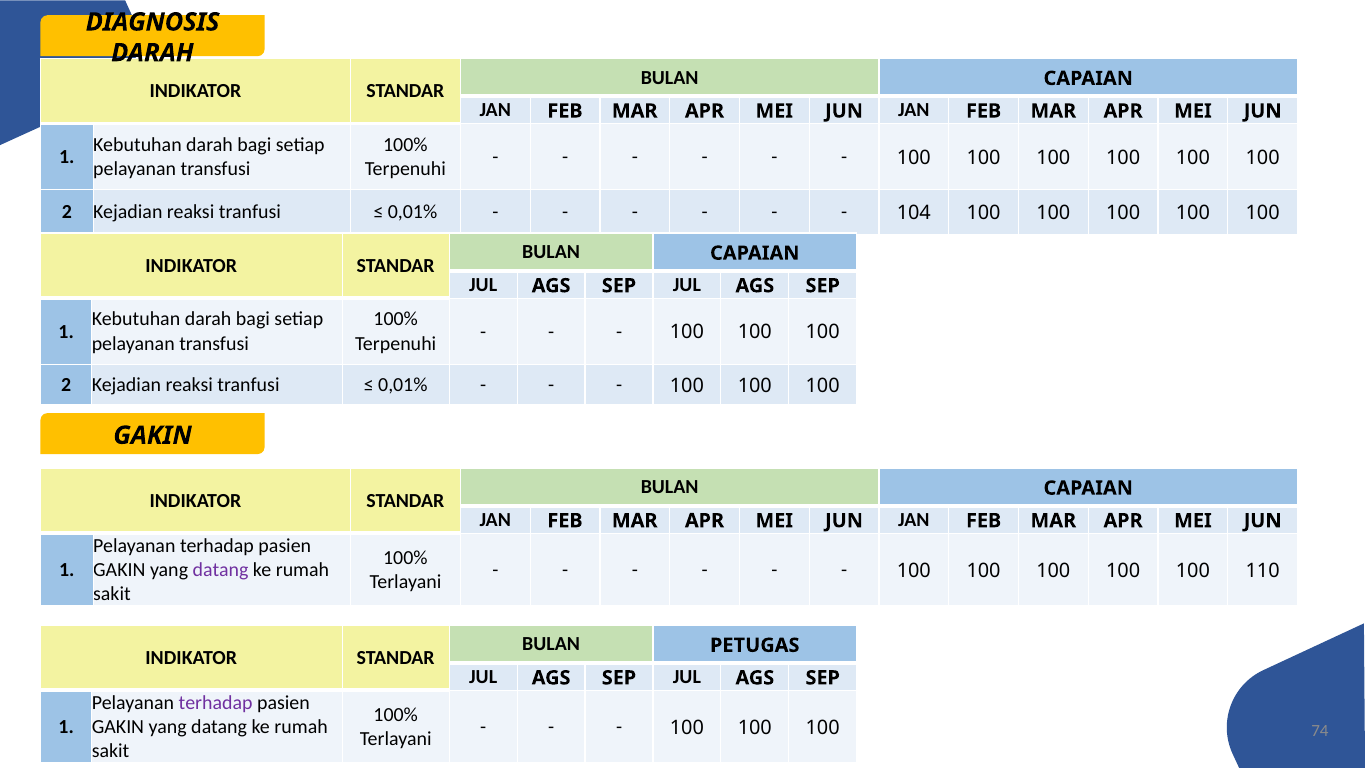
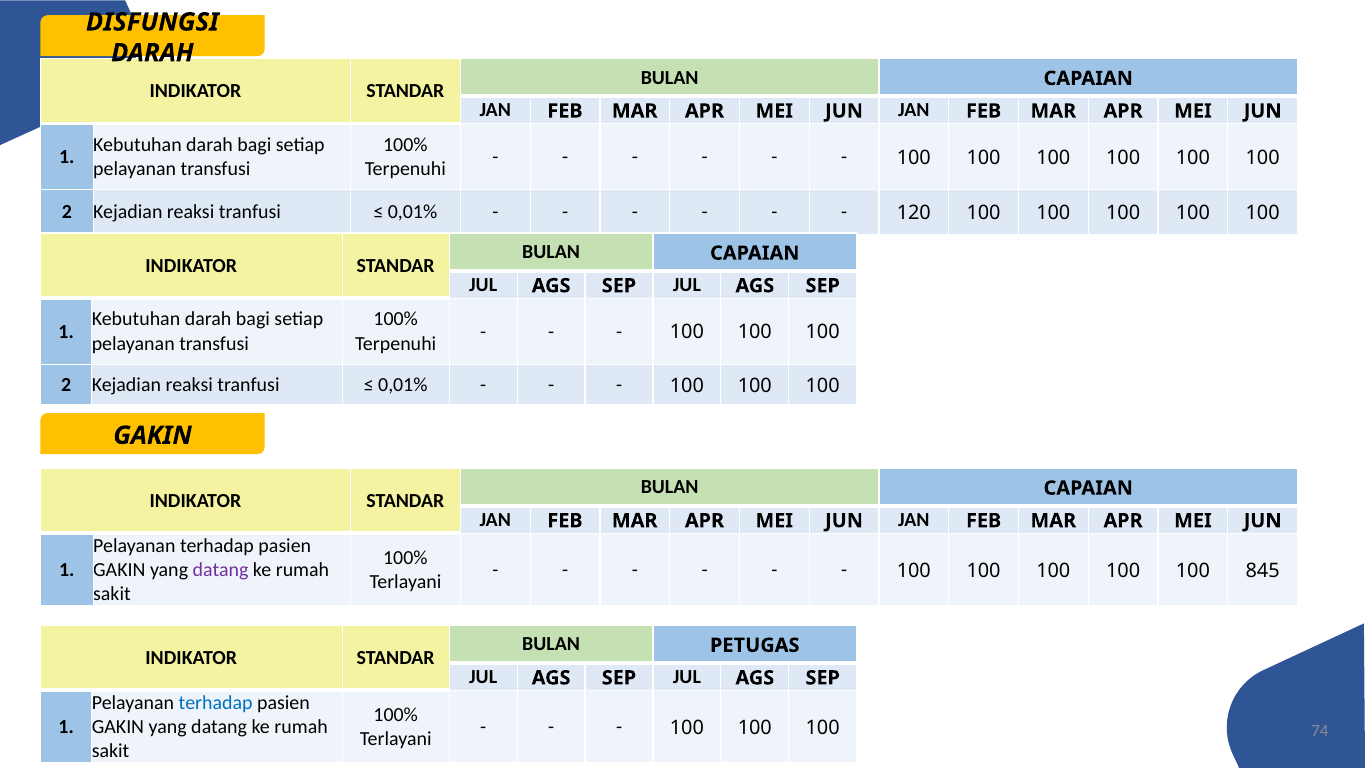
DIAGNOSIS: DIAGNOSIS -> DISFUNGSI (152, 22)
104: 104 -> 120 (914, 213)
110: 110 -> 845 (1263, 571)
terhadap colour: purple -> blue (216, 703)
